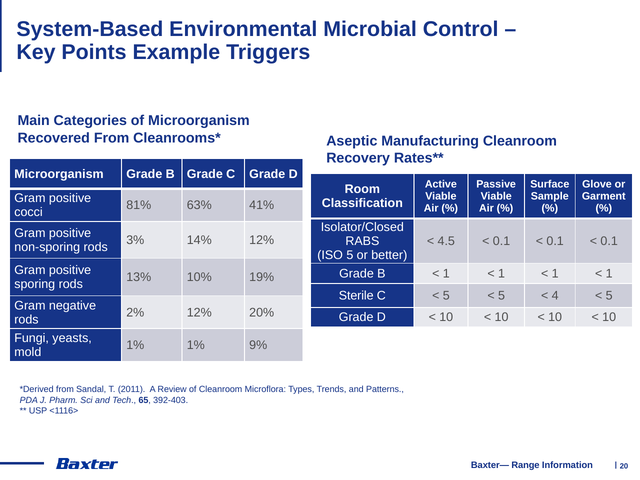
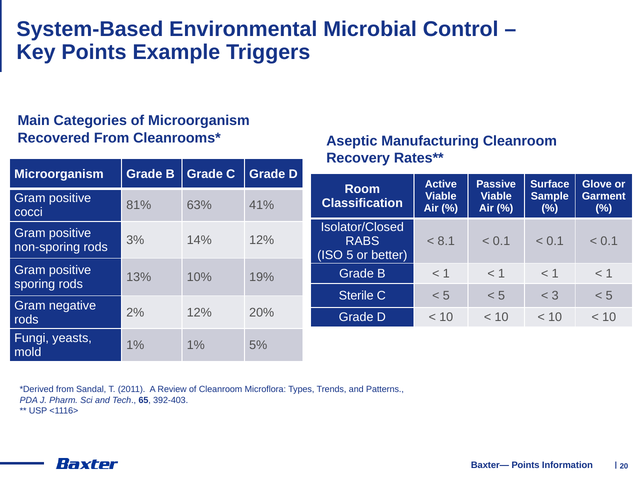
4.5: 4.5 -> 8.1 (446, 241)
4: 4 -> 3 (555, 296)
9%: 9% -> 5% (258, 345)
Baxter— Range: Range -> Points (525, 465)
